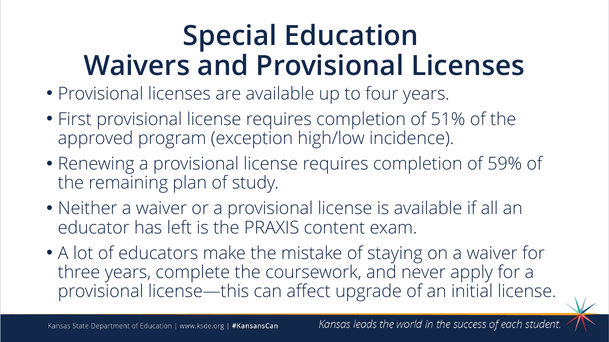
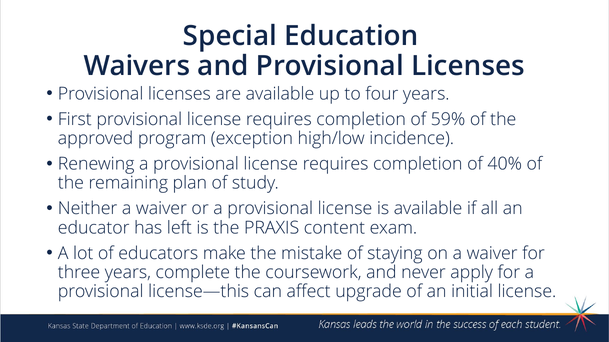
51%: 51% -> 59% (448, 119)
59%: 59% -> 40% (505, 164)
